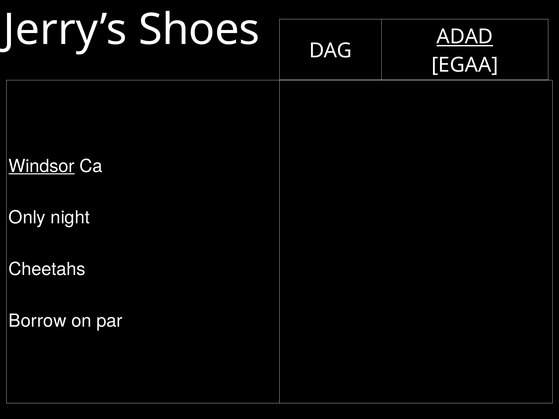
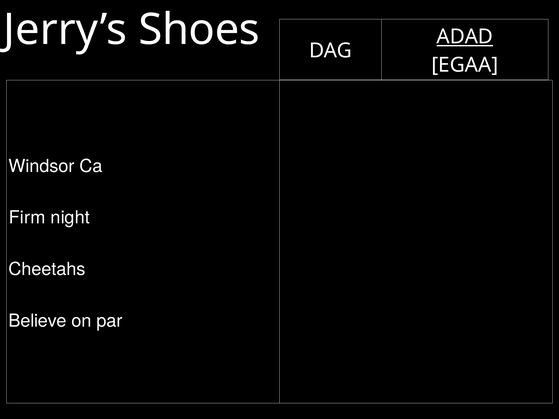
Windsor underline: present -> none (42, 166)
Only: Only -> Firm (27, 218)
Borrow: Borrow -> Believe (38, 321)
